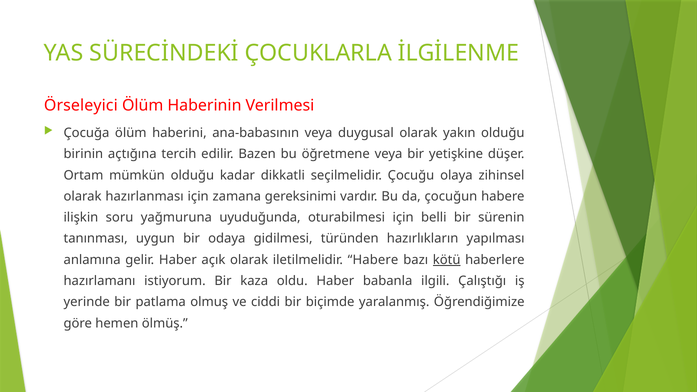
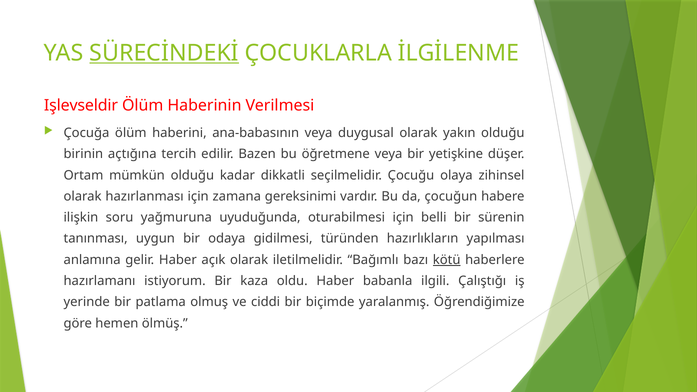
SÜRECİNDEKİ underline: none -> present (164, 53)
Örseleyici: Örseleyici -> Işlevseldir (81, 106)
iletilmelidir Habere: Habere -> Bağımlı (373, 260)
